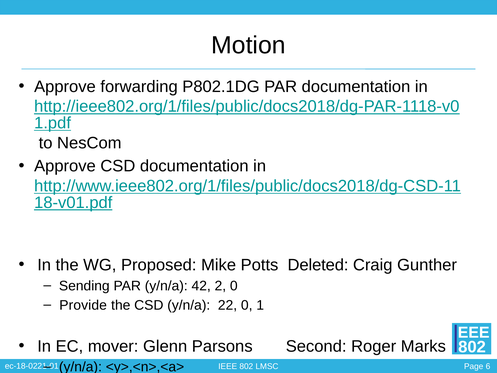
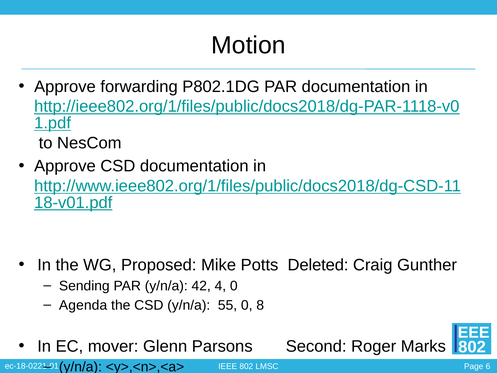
2: 2 -> 4 (220, 286)
Provide: Provide -> Agenda (83, 305)
22: 22 -> 55 (228, 305)
1: 1 -> 8 (260, 305)
